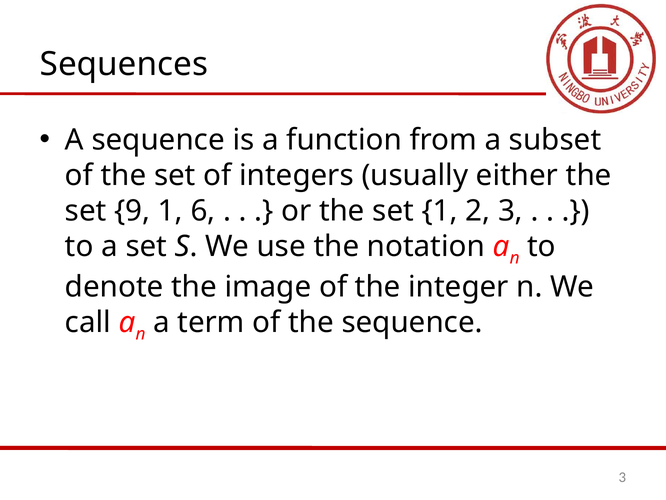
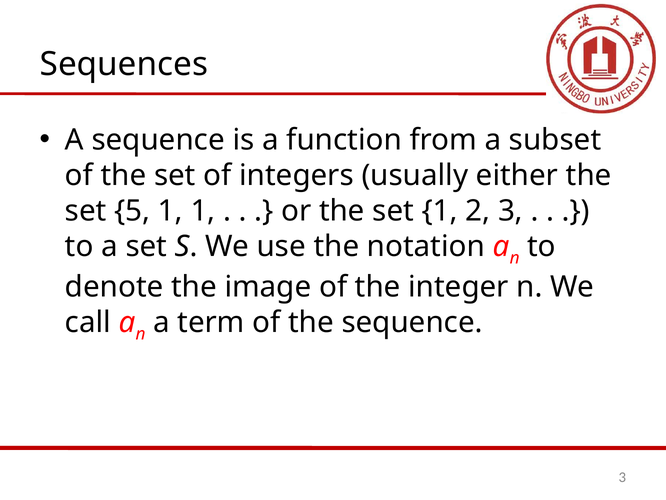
9: 9 -> 5 (132, 211)
1 6: 6 -> 1 (203, 211)
